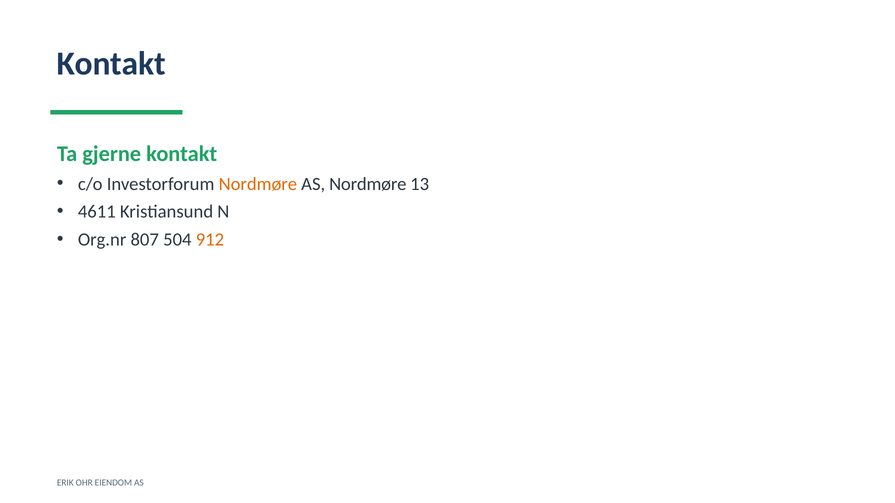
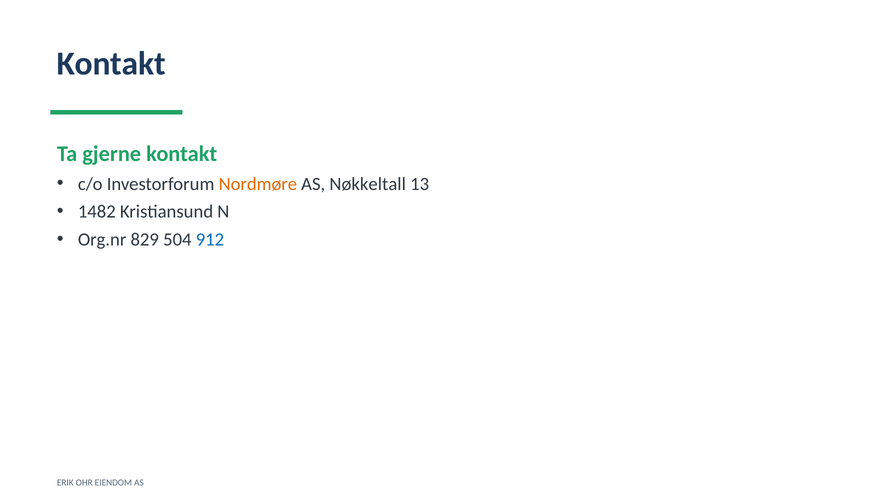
AS Nordmøre: Nordmøre -> Nøkkeltall (368, 184)
4611: 4611 -> 1482 (97, 212)
807: 807 -> 829 (145, 240)
912 colour: orange -> blue (210, 240)
